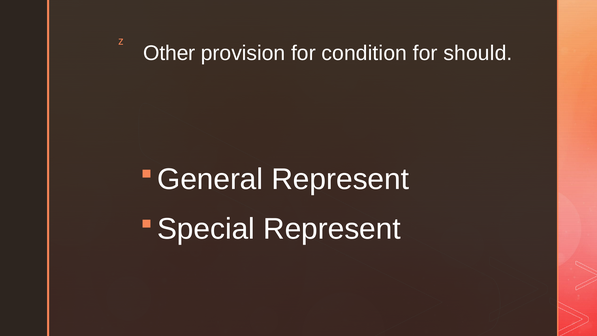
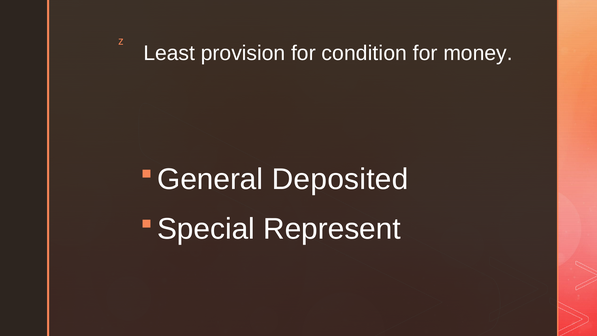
Other: Other -> Least (169, 53)
should: should -> money (478, 53)
Represent: Represent -> Deposited (340, 179)
